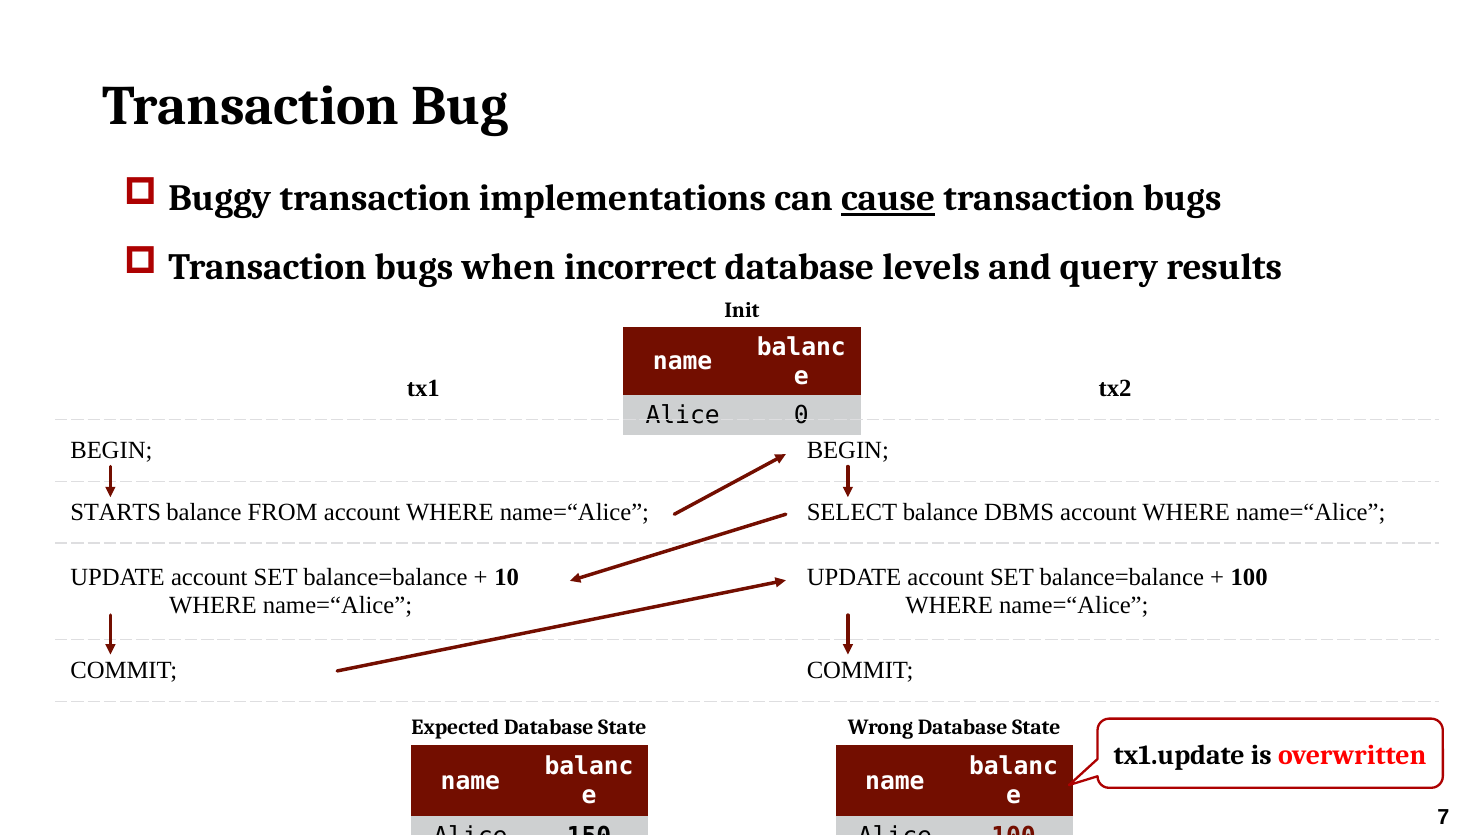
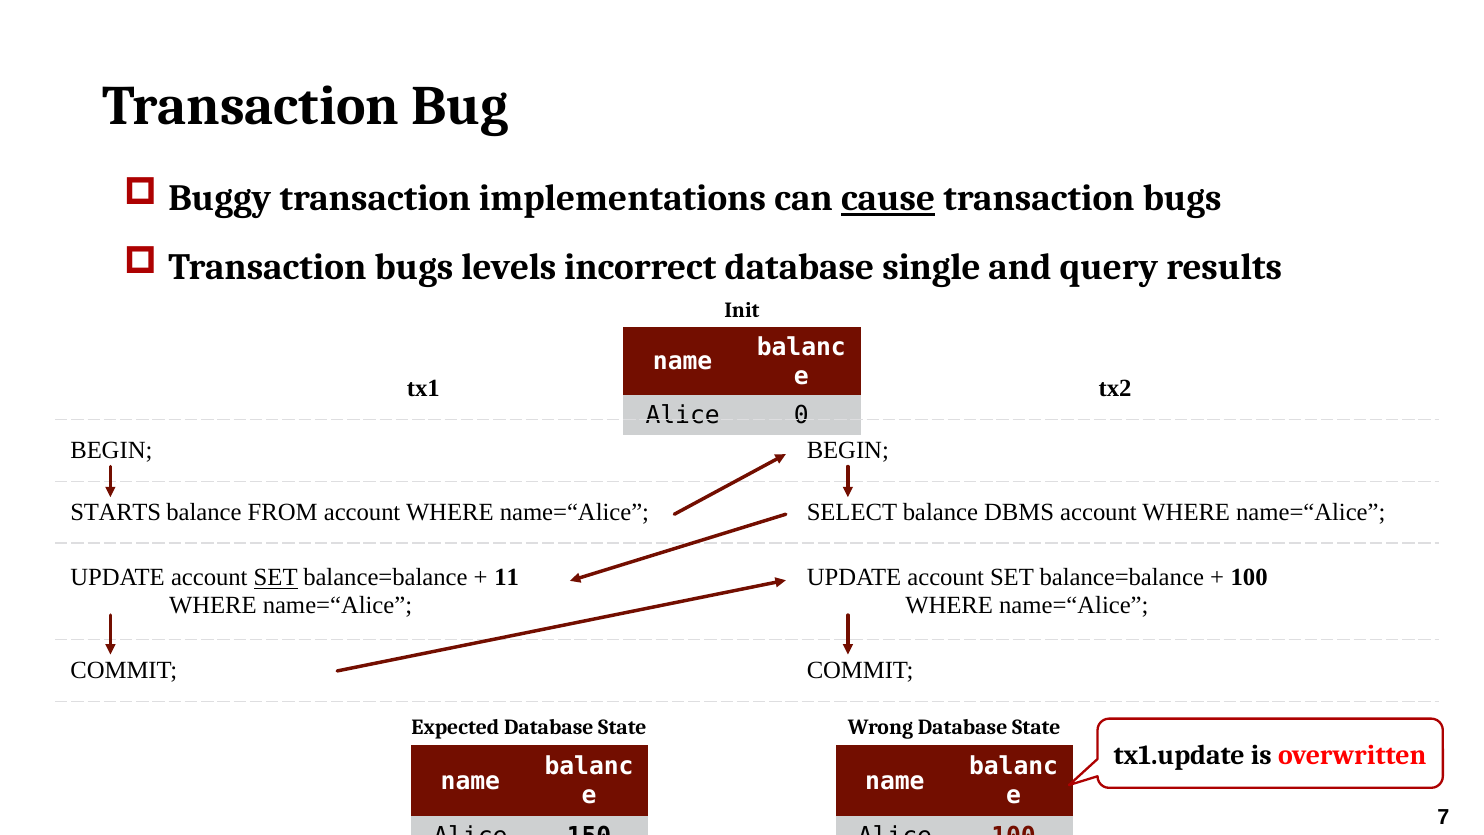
when: when -> levels (509, 268)
levels: levels -> single (932, 268)
SET underline: none -> present (276, 578)
10: 10 -> 11 (507, 578)
